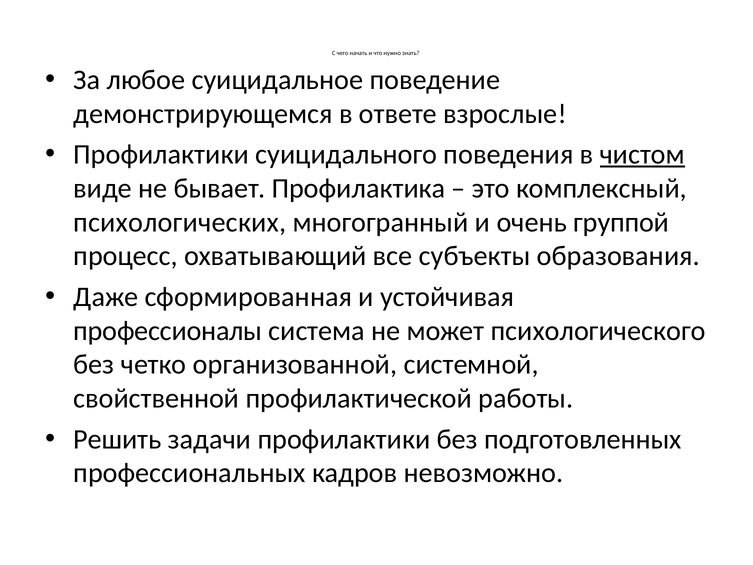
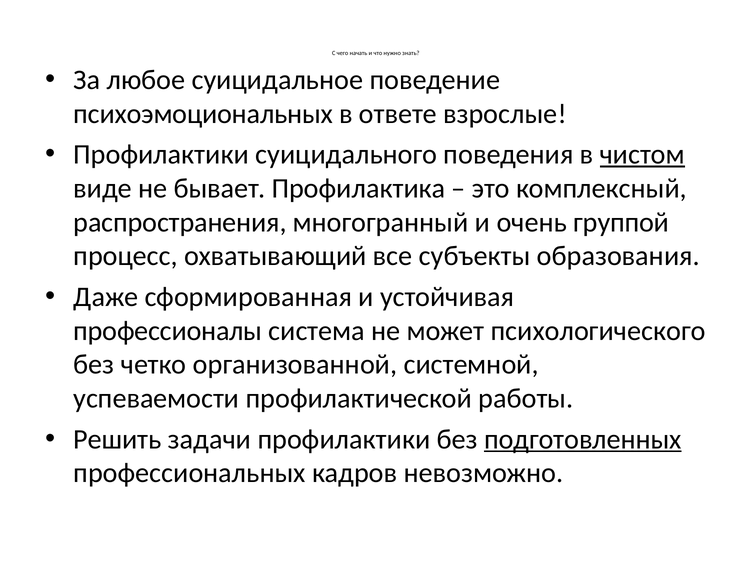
демонстрирующемся: демонстрирующемся -> психоэмоциональных (203, 114)
психологических: психологических -> распространения (180, 222)
свойственной: свойственной -> успеваемости (156, 398)
подготовленных underline: none -> present (583, 439)
